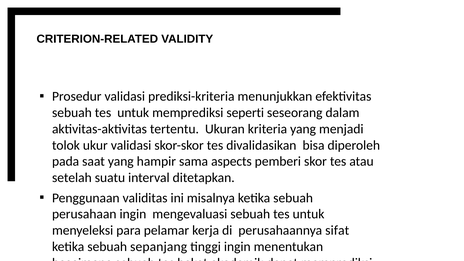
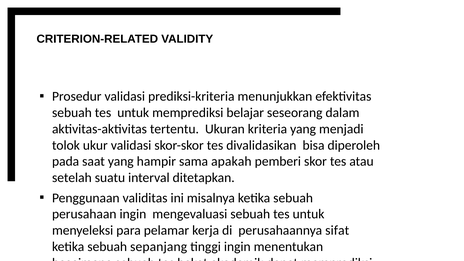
seperti: seperti -> belajar (245, 113)
aspects: aspects -> apakah (231, 162)
